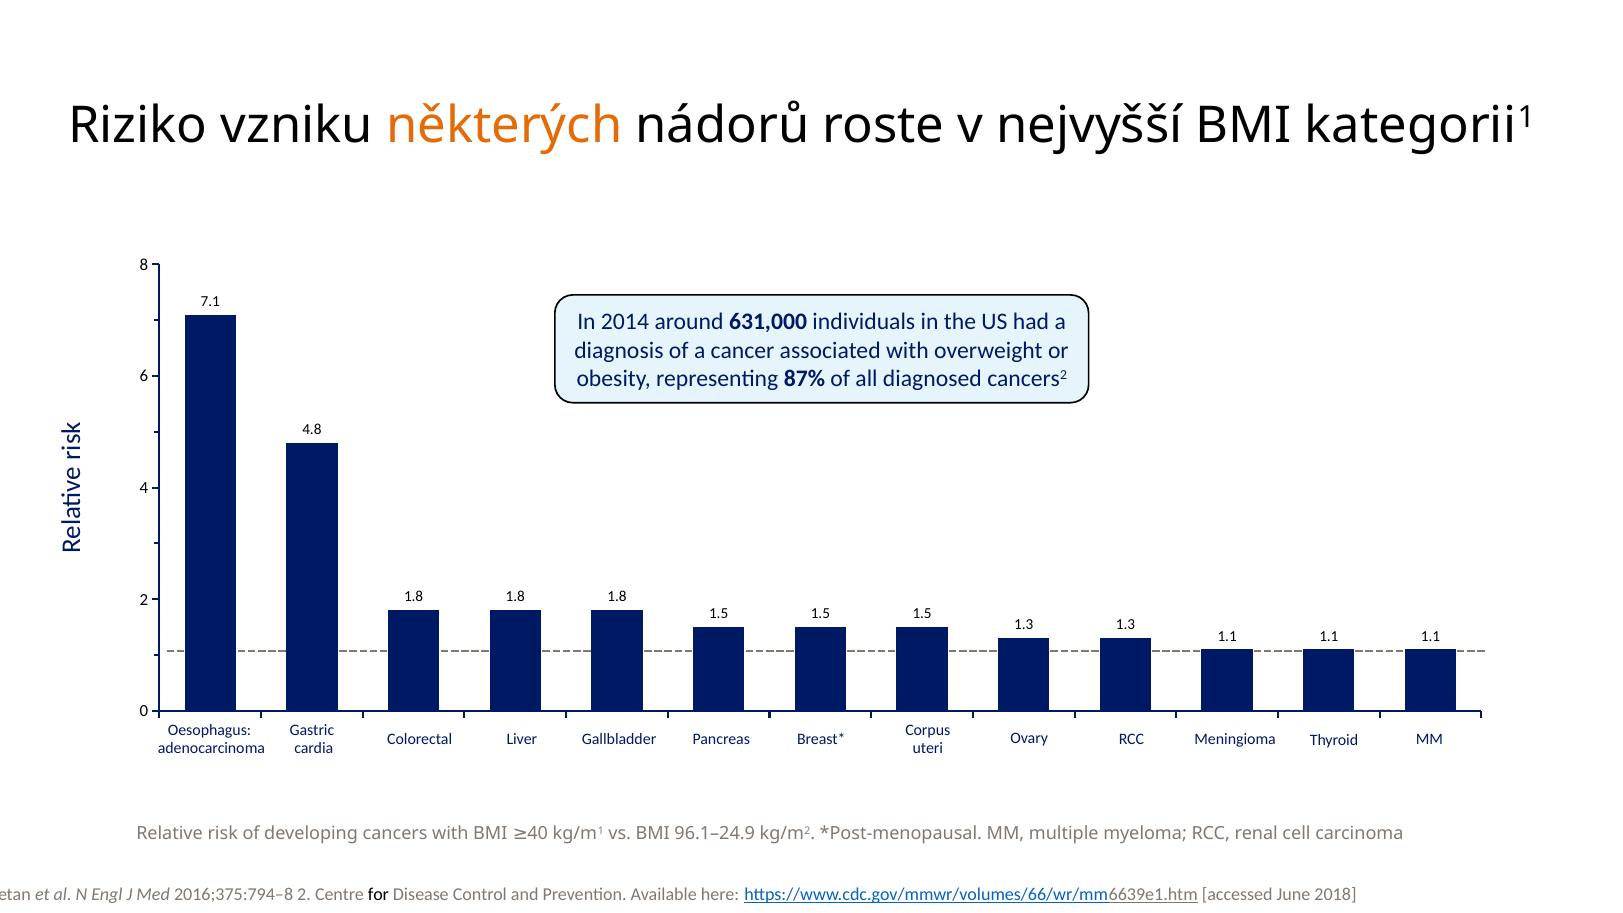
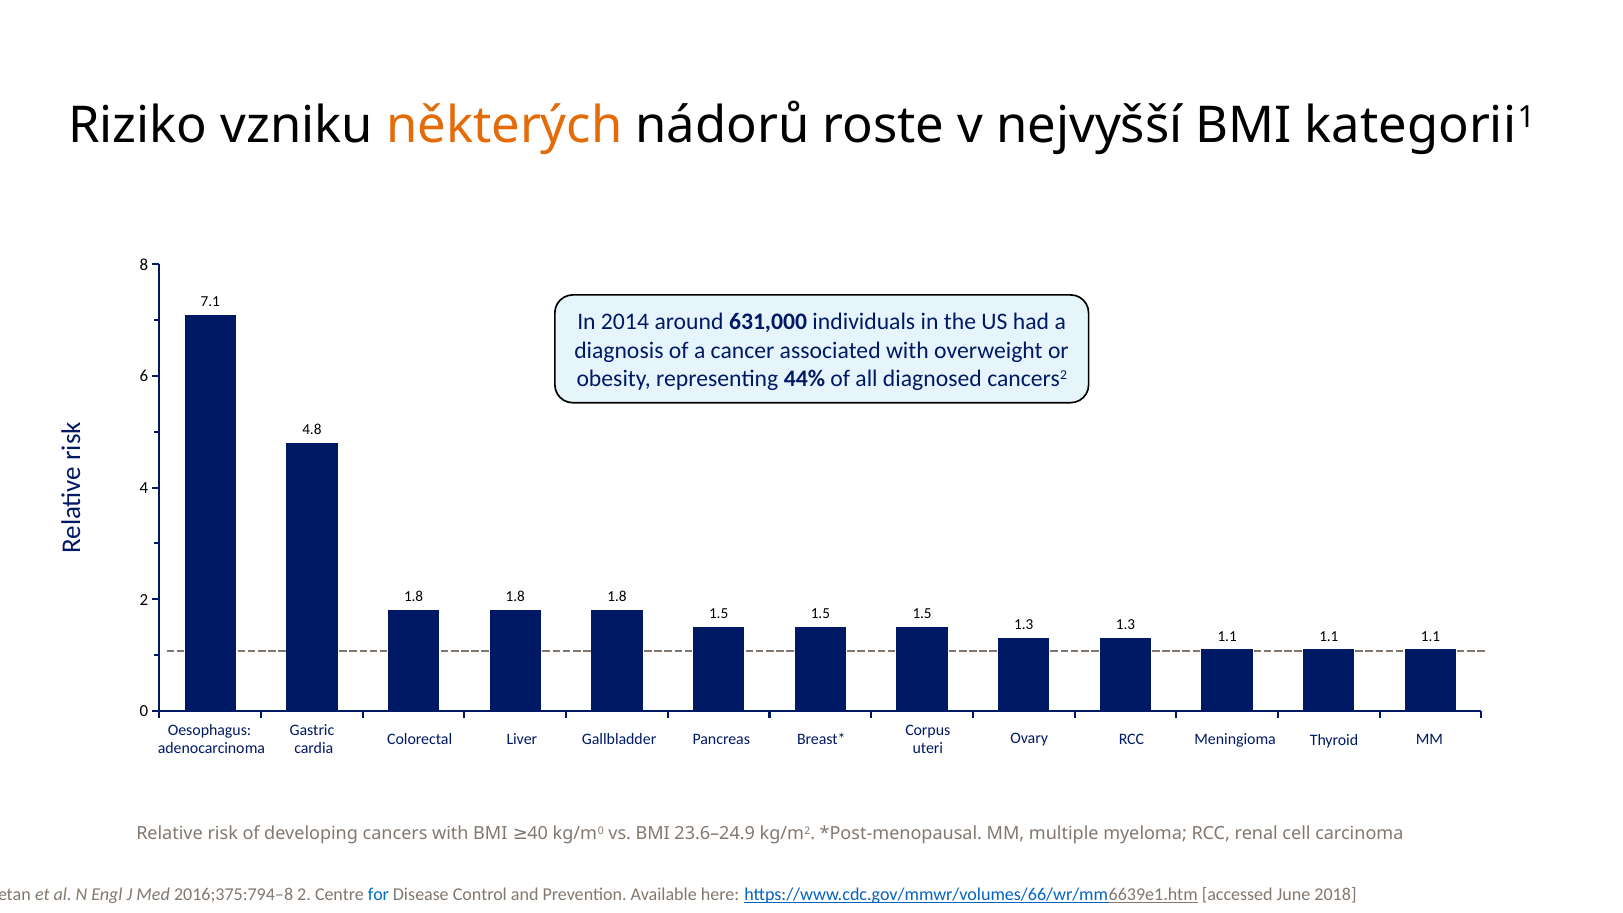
87%: 87% -> 44% (804, 379)
1: 1 -> 0 (601, 831)
96.1–24.9: 96.1–24.9 -> 23.6–24.9 (715, 834)
for colour: black -> blue (378, 895)
